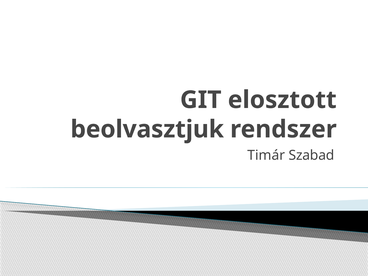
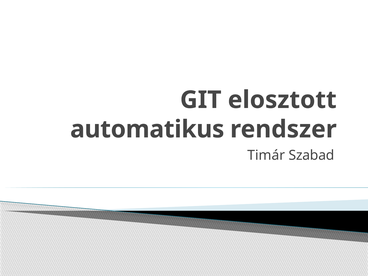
beolvasztjuk: beolvasztjuk -> automatikus (147, 129)
